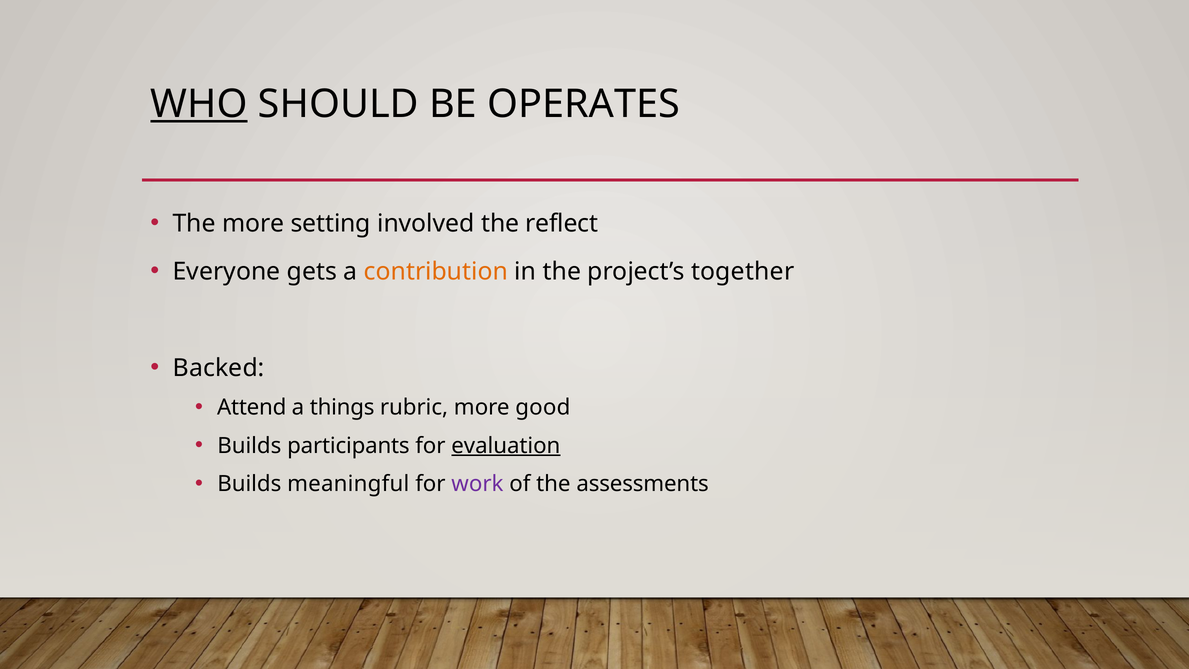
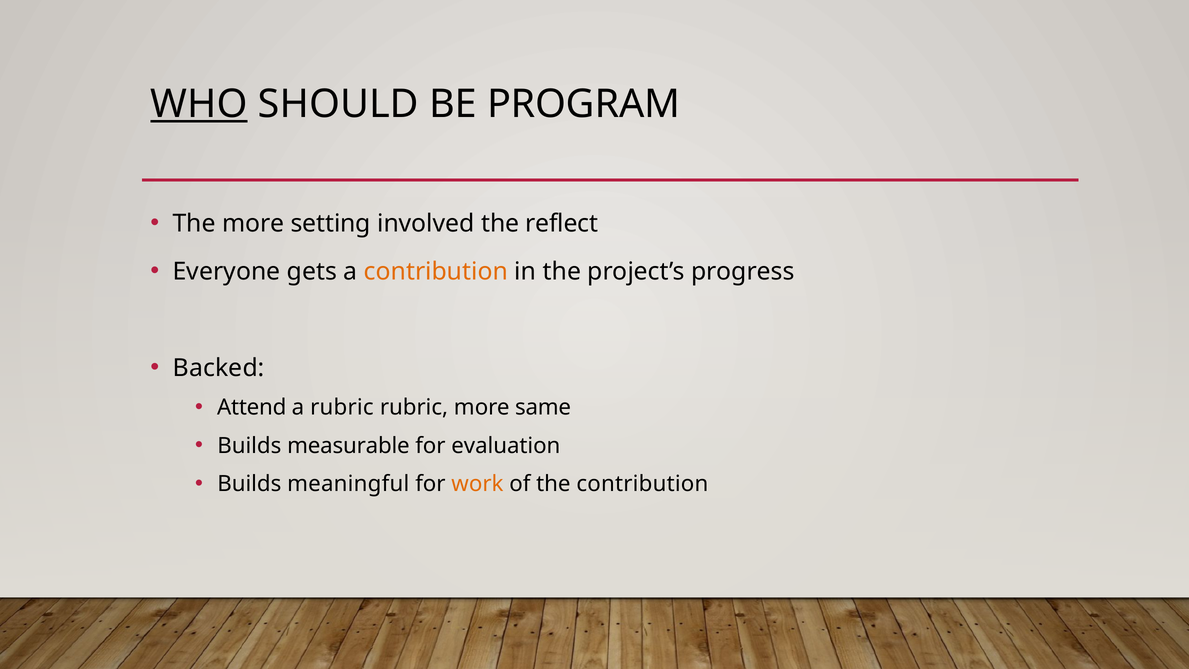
OPERATES: OPERATES -> PROGRAM (584, 104)
together: together -> progress (743, 272)
a things: things -> rubric (342, 407)
good: good -> same (543, 407)
participants: participants -> measurable (348, 446)
evaluation underline: present -> none (506, 446)
work colour: purple -> orange (477, 484)
the assessments: assessments -> contribution (642, 484)
